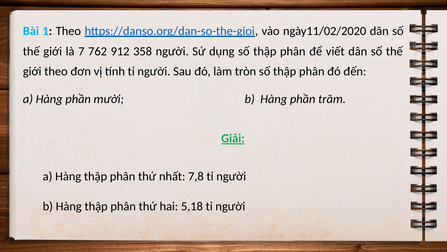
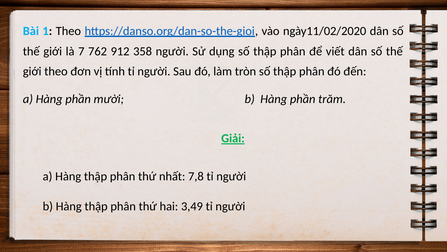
5,18: 5,18 -> 3,49 (192, 206)
